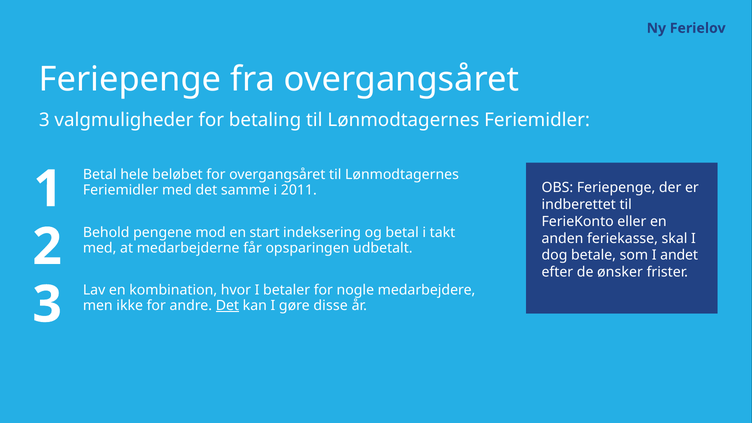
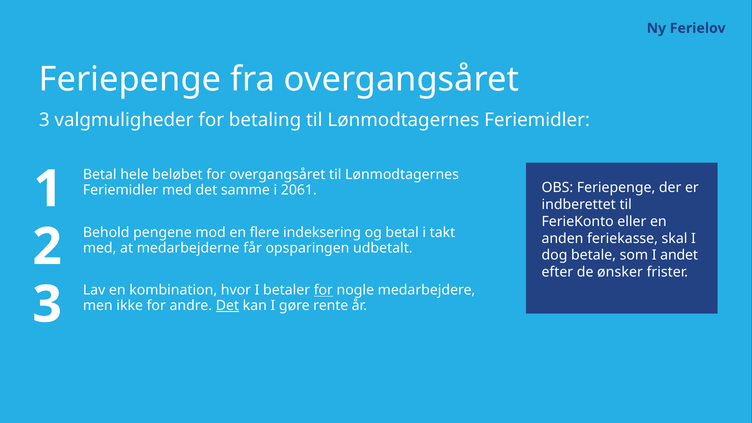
2011: 2011 -> 2061 (299, 190)
start: start -> flere (265, 232)
for underline: none -> present (323, 290)
disse: disse -> rente (331, 306)
